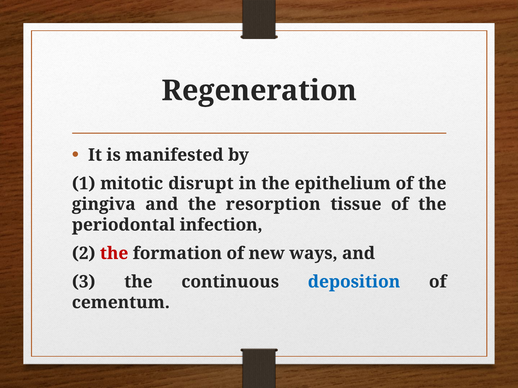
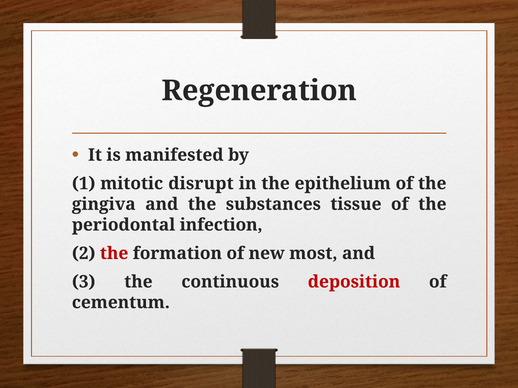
resorption: resorption -> substances (273, 204)
ways: ways -> most (313, 254)
deposition colour: blue -> red (354, 282)
